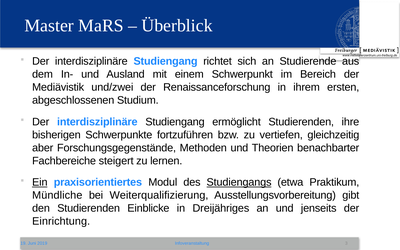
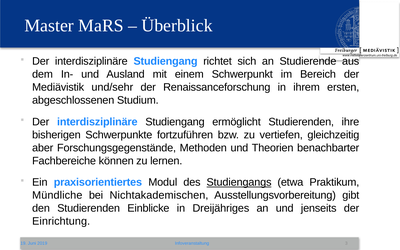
und/zwei: und/zwei -> und/sehr (112, 87)
steigert: steigert -> können (116, 161)
Ein underline: present -> none (40, 182)
Weiterqualifizierung: Weiterqualifizierung -> Nichtakademischen (159, 195)
